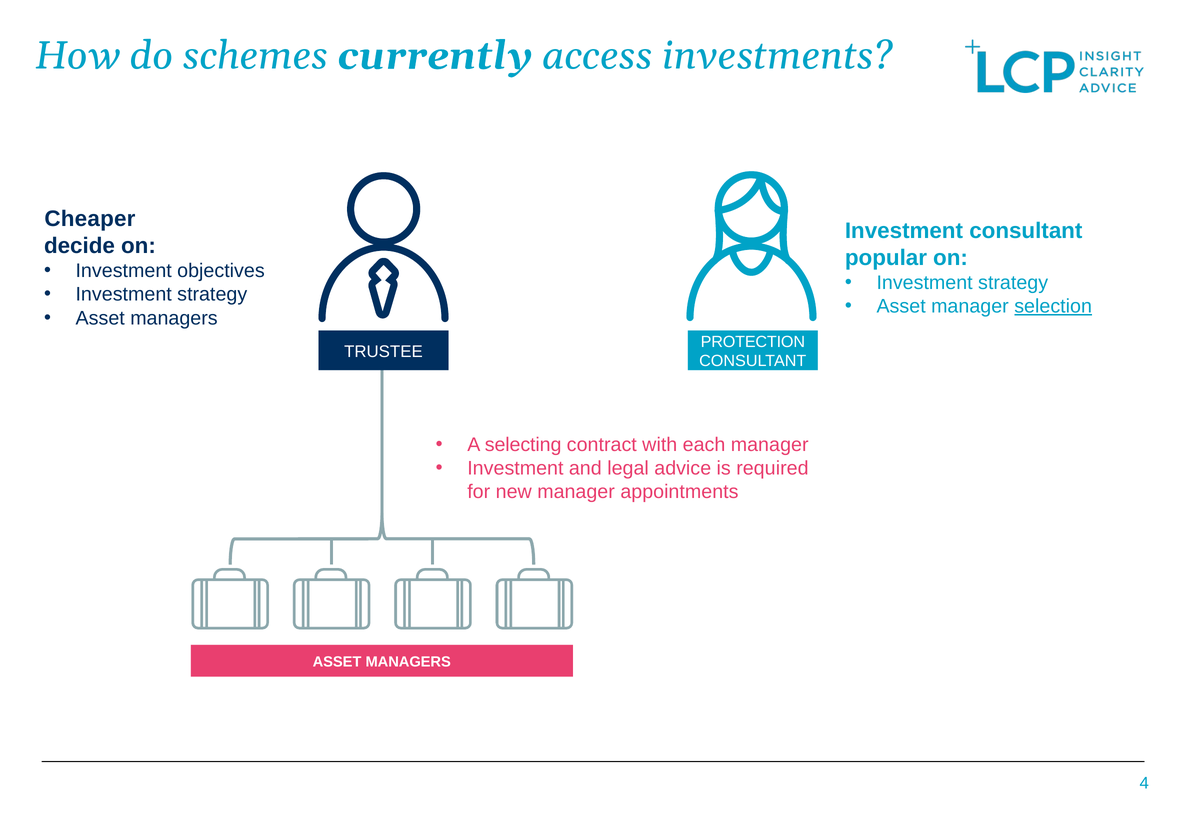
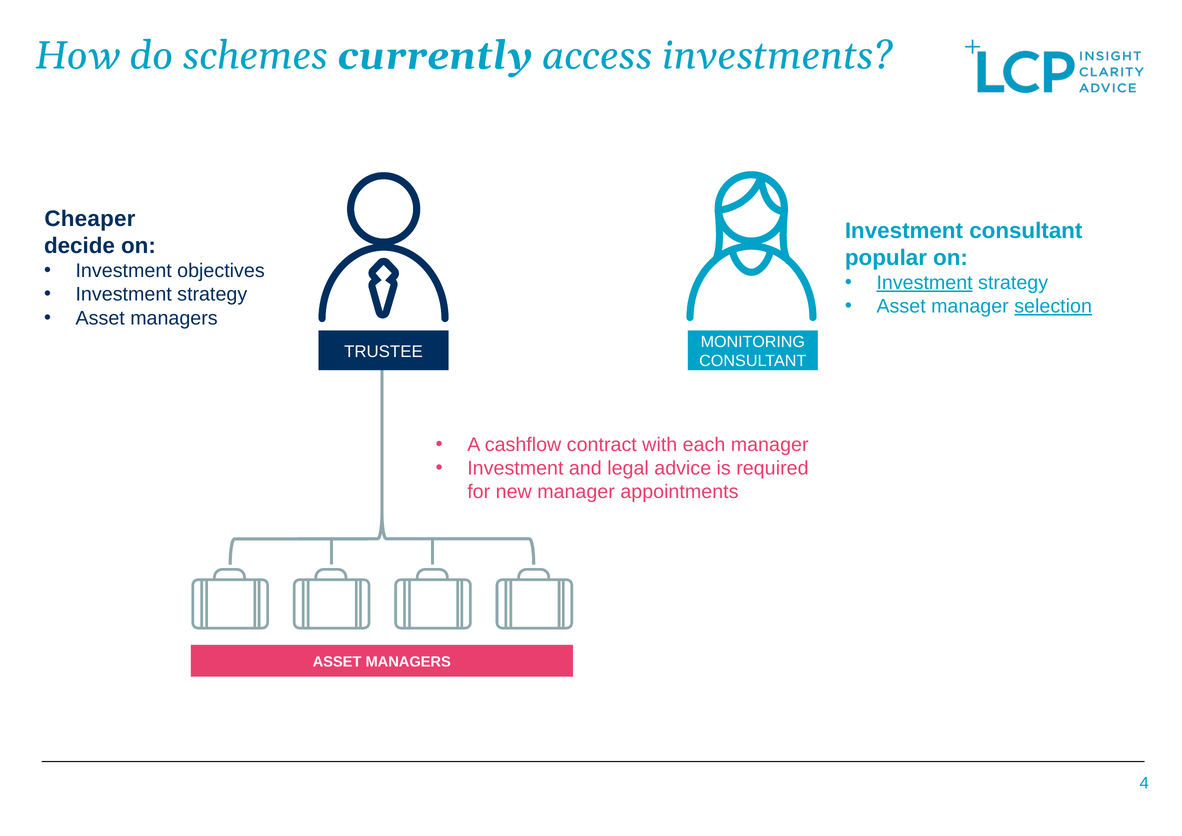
Investment underline: none -> present (925, 283)
PROTECTION: PROTECTION -> MONITORING (753, 342)
selecting: selecting -> cashflow (523, 445)
